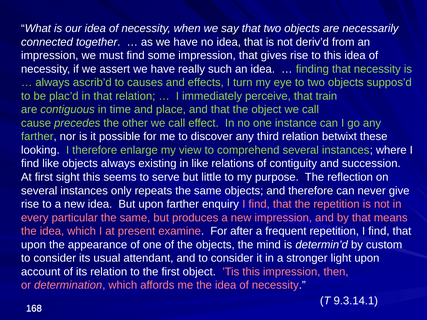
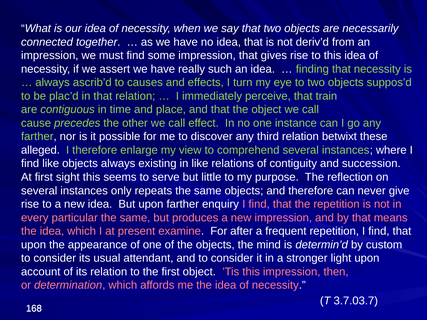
looking: looking -> alleged (40, 150)
9.3.14.1: 9.3.14.1 -> 3.7.03.7 (356, 301)
